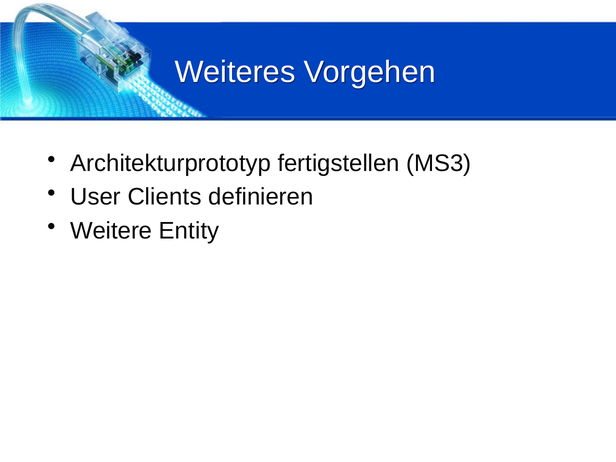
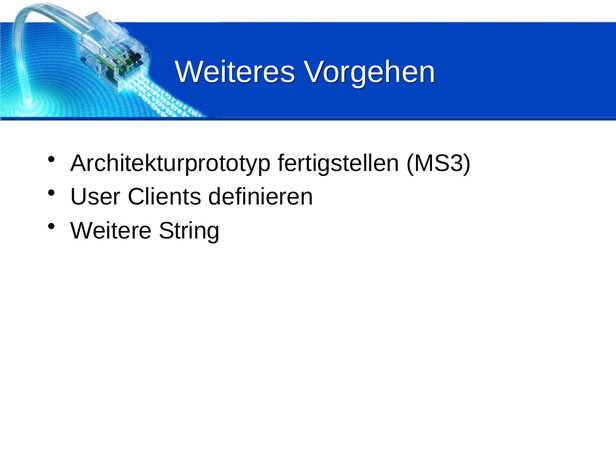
Entity: Entity -> String (189, 231)
